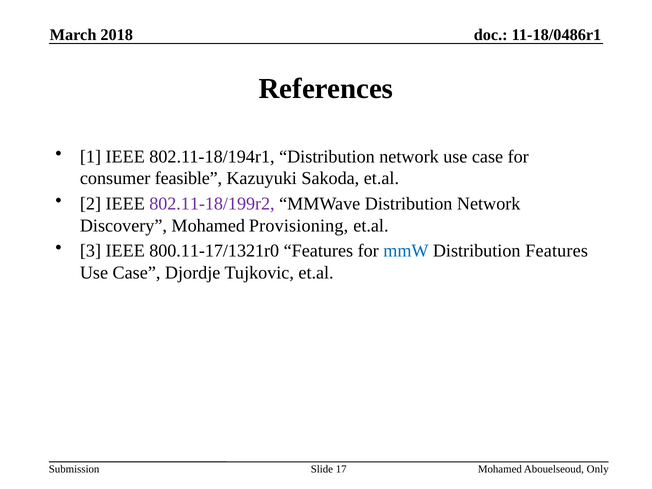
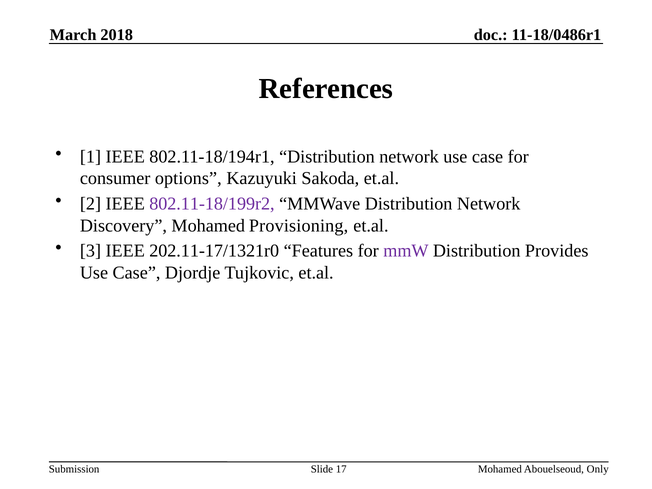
feasible: feasible -> options (188, 178)
800.11-17/1321r0: 800.11-17/1321r0 -> 202.11-17/1321r0 (214, 251)
mmW colour: blue -> purple (406, 251)
Distribution Features: Features -> Provides (557, 251)
